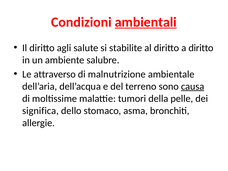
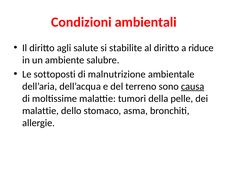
ambientali underline: present -> none (146, 22)
a diritto: diritto -> riduce (201, 48)
attraverso: attraverso -> sottoposti (55, 74)
significa: significa -> malattie (41, 111)
